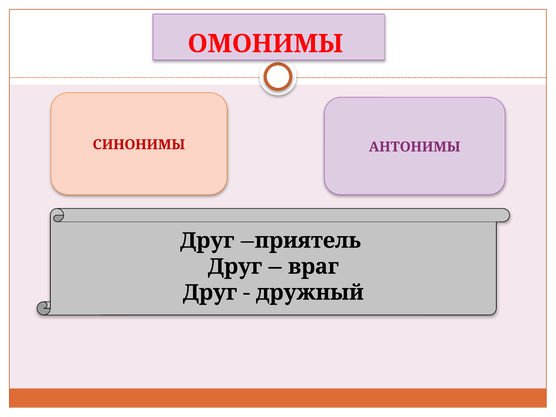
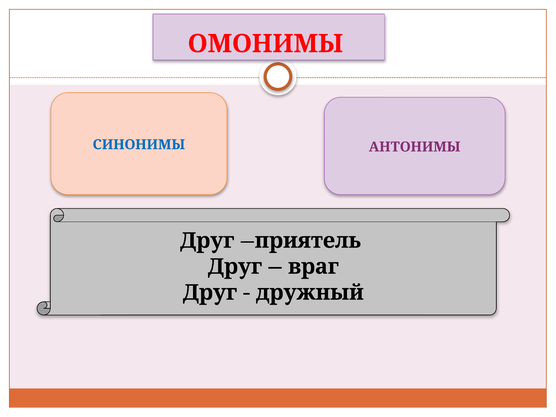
СИНОНИМЫ colour: red -> blue (139, 145)
